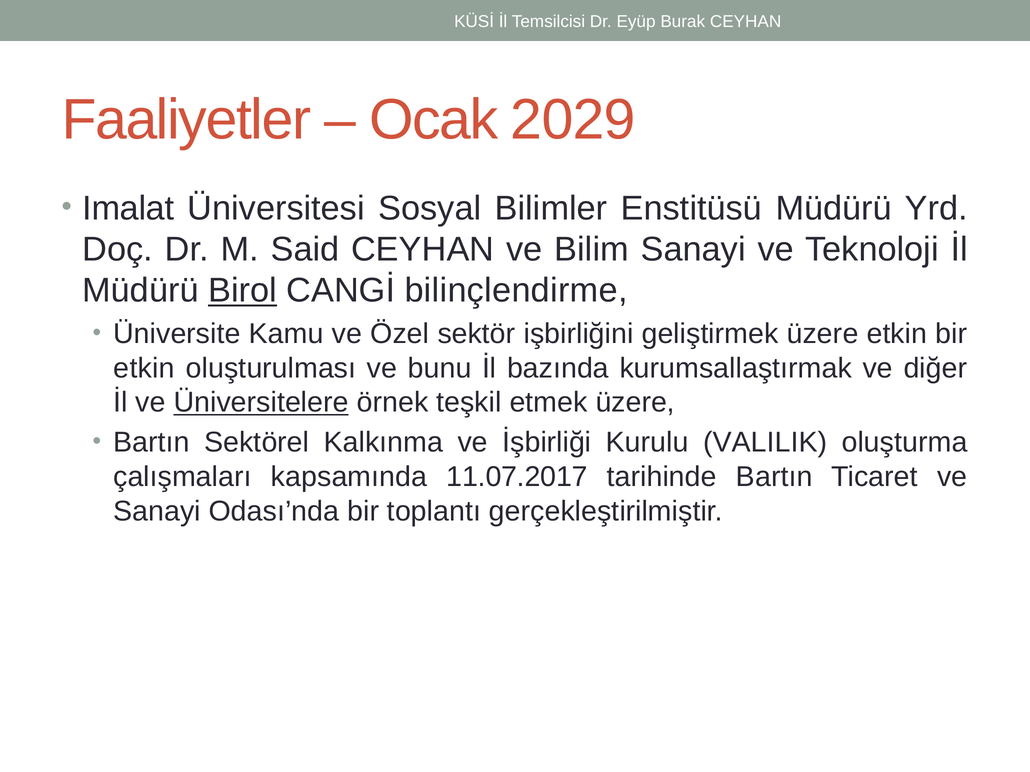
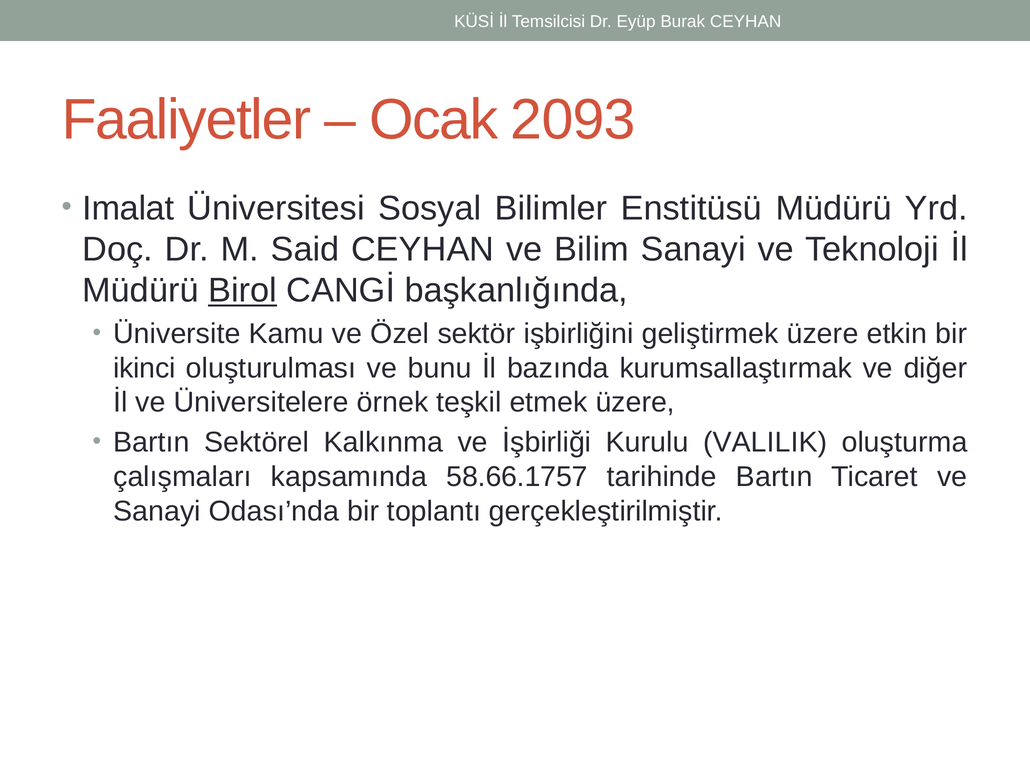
2029: 2029 -> 2093 (573, 120)
bilinçlendirme: bilinçlendirme -> başkanlığında (516, 291)
etkin: etkin -> ikinci (144, 368)
Üniversitelere underline: present -> none (261, 403)
11.07.2017: 11.07.2017 -> 58.66.1757 (517, 477)
